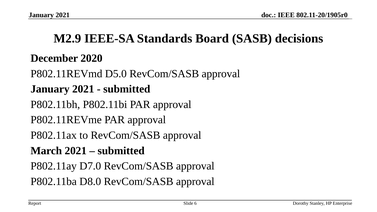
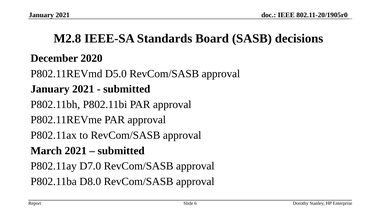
M2.9: M2.9 -> M2.8 (67, 39)
